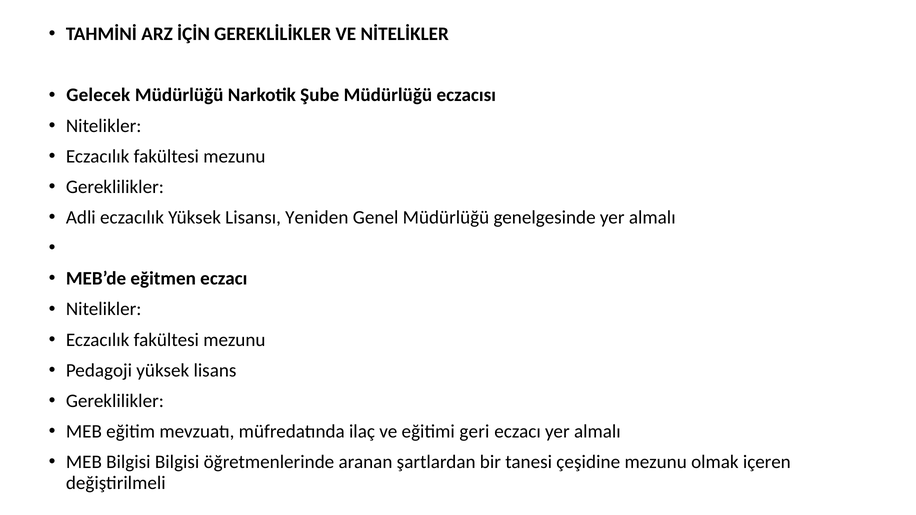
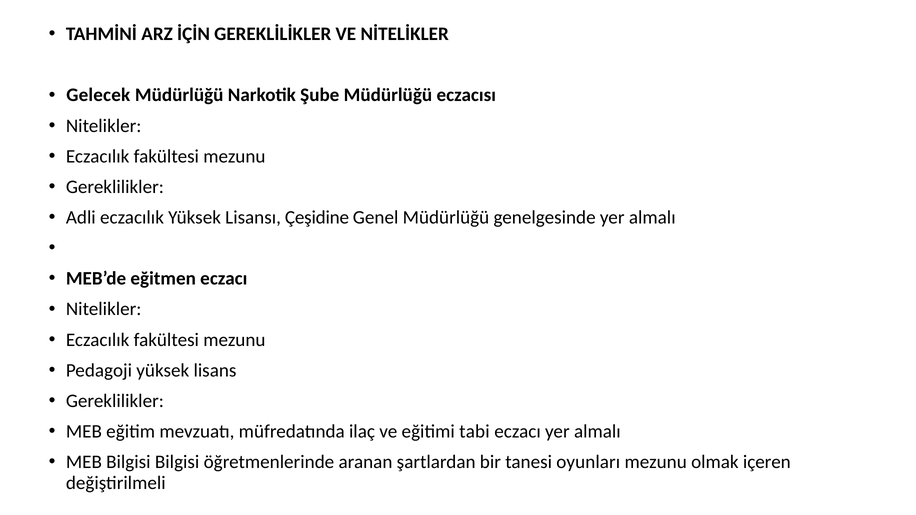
Yeniden: Yeniden -> Çeşidine (317, 218)
geri: geri -> tabi (474, 432)
çeşidine: çeşidine -> oyunları (588, 462)
